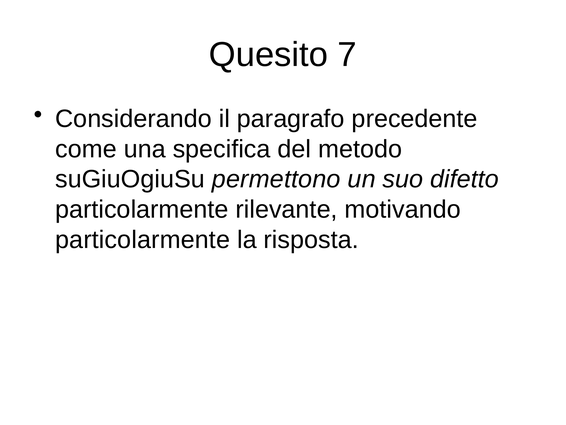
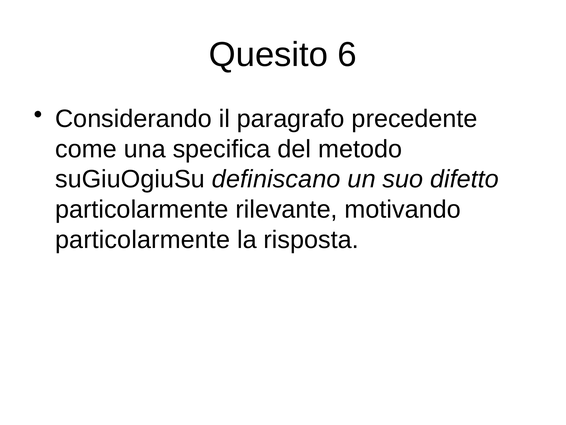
7: 7 -> 6 (347, 55)
permettono: permettono -> definiscano (276, 179)
